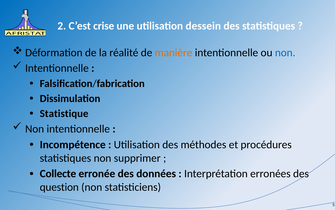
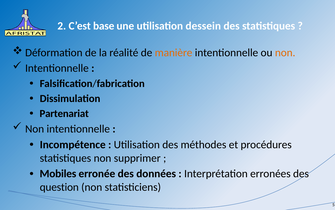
crise: crise -> base (104, 26)
non colour: blue -> orange (285, 52)
Statistique: Statistique -> Partenariat (64, 113)
Collecte: Collecte -> Mobiles (58, 173)
